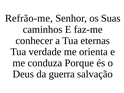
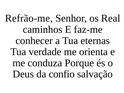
Suas: Suas -> Real (111, 18)
guerra: guerra -> confio (62, 74)
